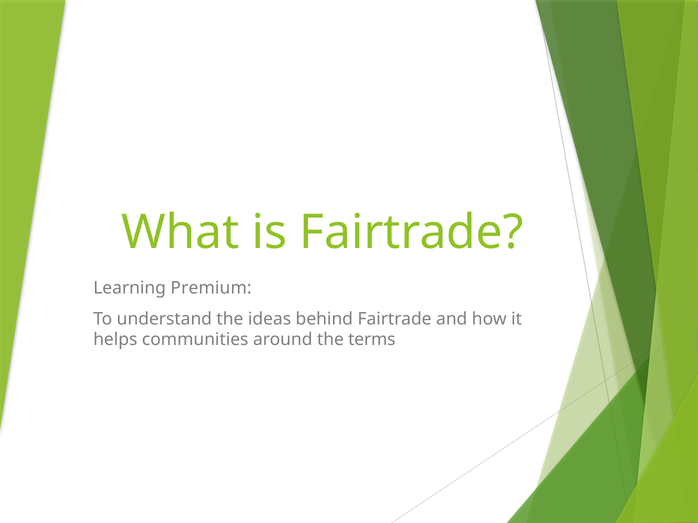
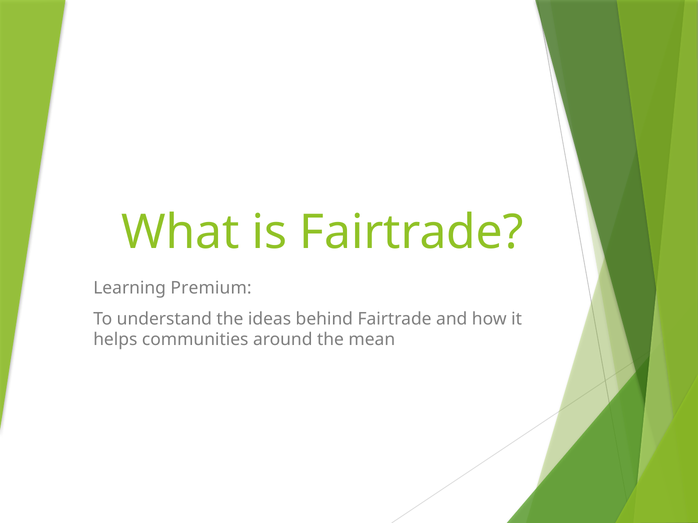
terms: terms -> mean (372, 340)
